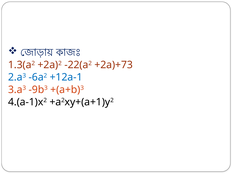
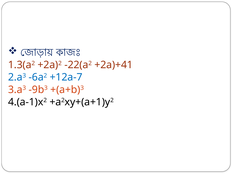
+2a)+73: +2a)+73 -> +2a)+41 (114, 65)
+12a-1: +12a-1 -> +12a-7 (66, 77)
